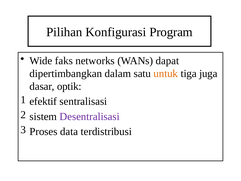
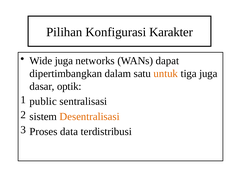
Program: Program -> Karakter (171, 32)
Wide faks: faks -> juga (64, 61)
efektif: efektif -> public (43, 101)
Desentralisasi colour: purple -> orange (90, 116)
